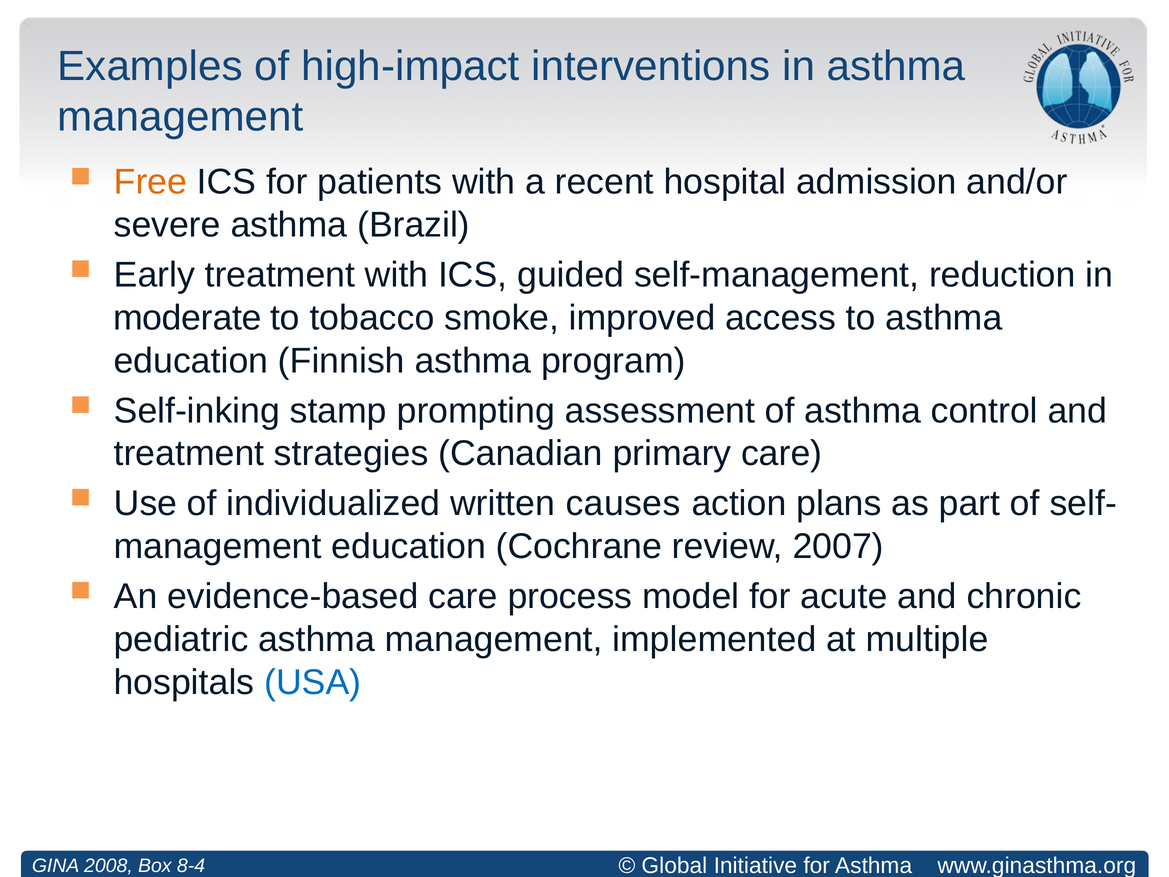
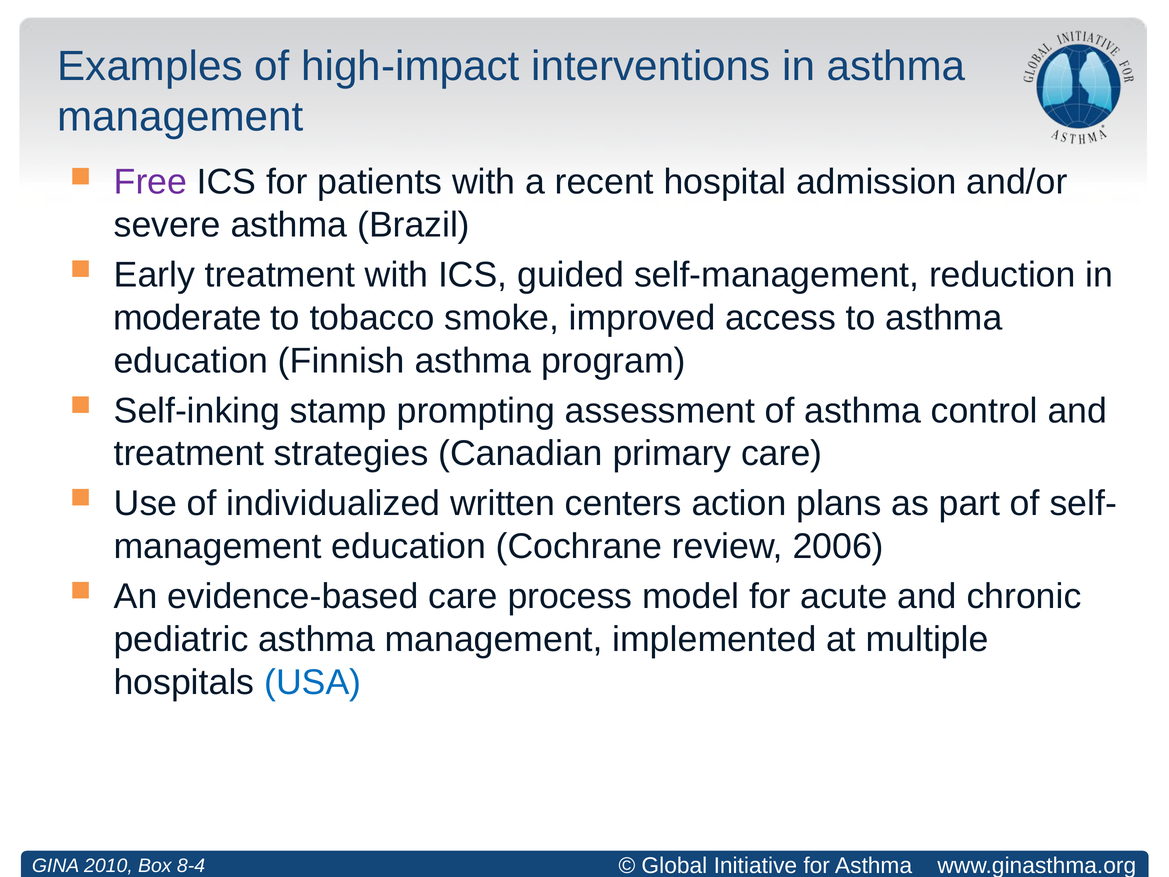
Free colour: orange -> purple (150, 182)
causes: causes -> centers (623, 503)
2007: 2007 -> 2006 (838, 546)
2008: 2008 -> 2010 (108, 866)
